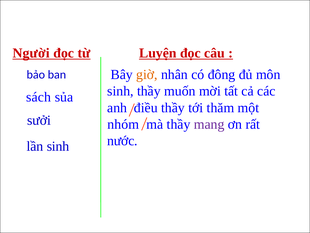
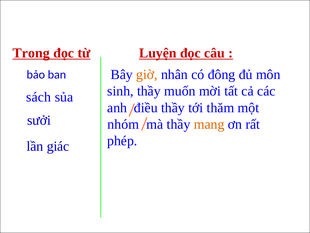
Người: Người -> Trong (31, 53)
mang colour: purple -> orange (209, 124)
nước: nước -> phép (122, 141)
lần sinh: sinh -> giác (58, 146)
